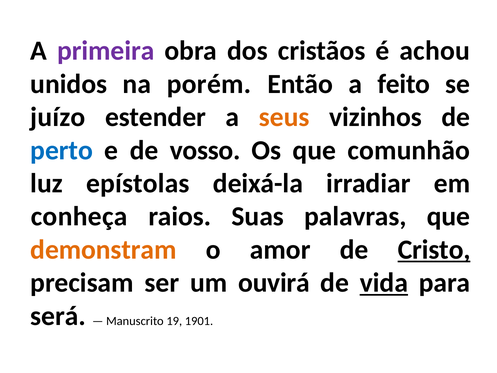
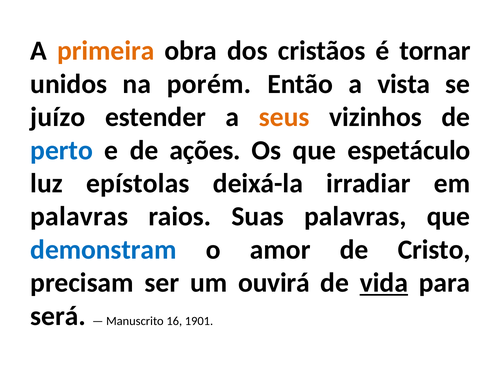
primeira colour: purple -> orange (106, 51)
achou: achou -> tornar (435, 51)
feito: feito -> vista (404, 84)
vosso: vosso -> ações (205, 150)
comunhão: comunhão -> espetáculo (409, 150)
conheça: conheça -> palavras (79, 216)
demonstram colour: orange -> blue (103, 250)
Cristo underline: present -> none (434, 250)
19: 19 -> 16 (174, 321)
